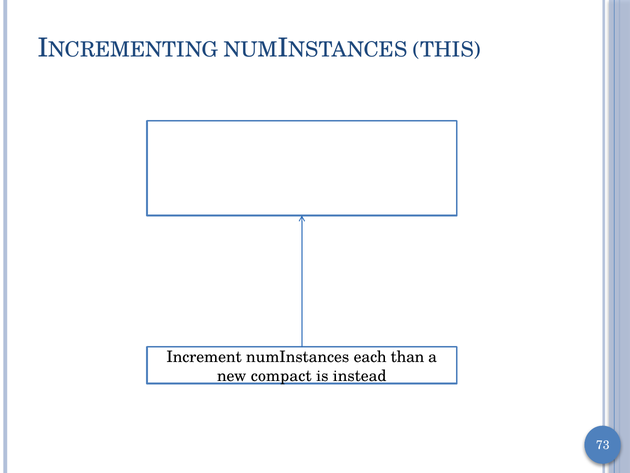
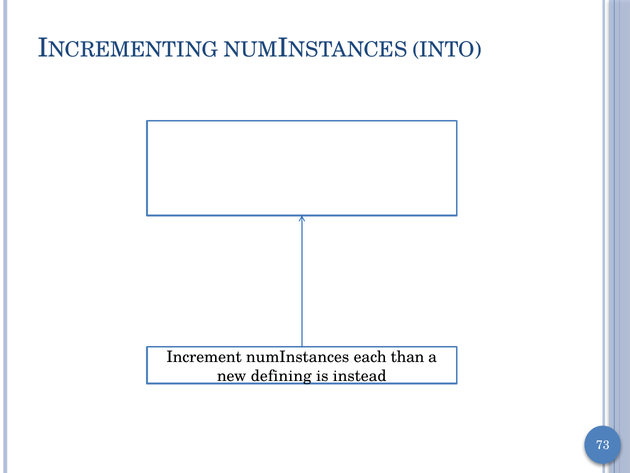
THIS: THIS -> INTO (447, 50)
compact: compact -> defining (281, 375)
